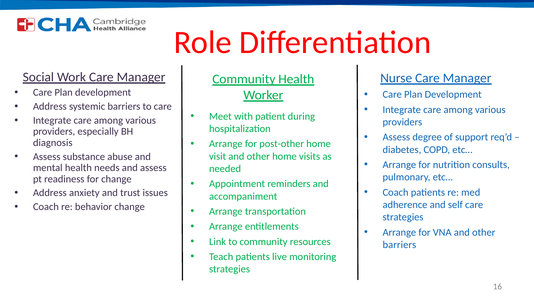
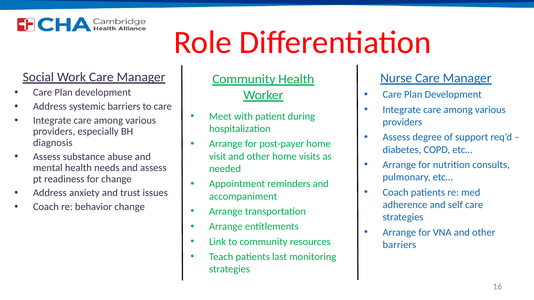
post-other: post-other -> post-payer (282, 144)
live: live -> last (280, 257)
